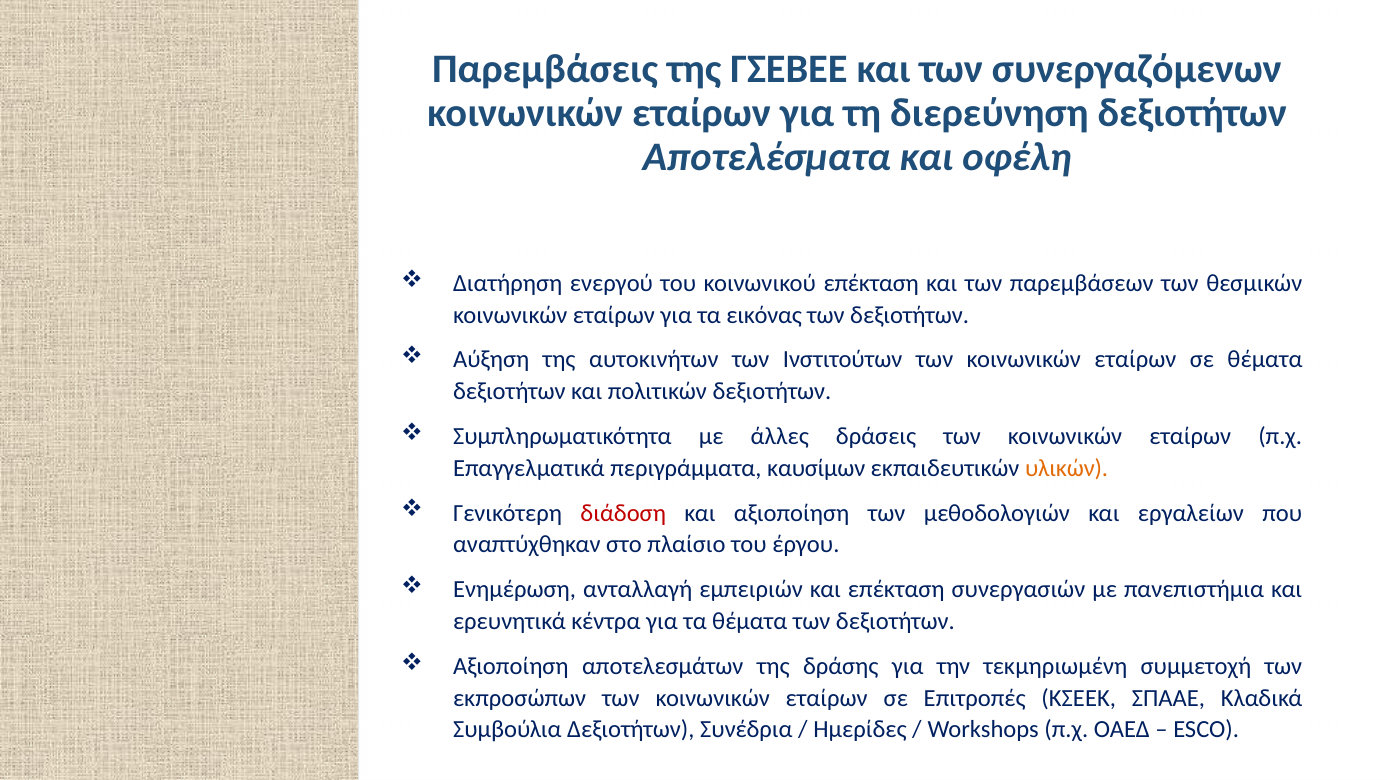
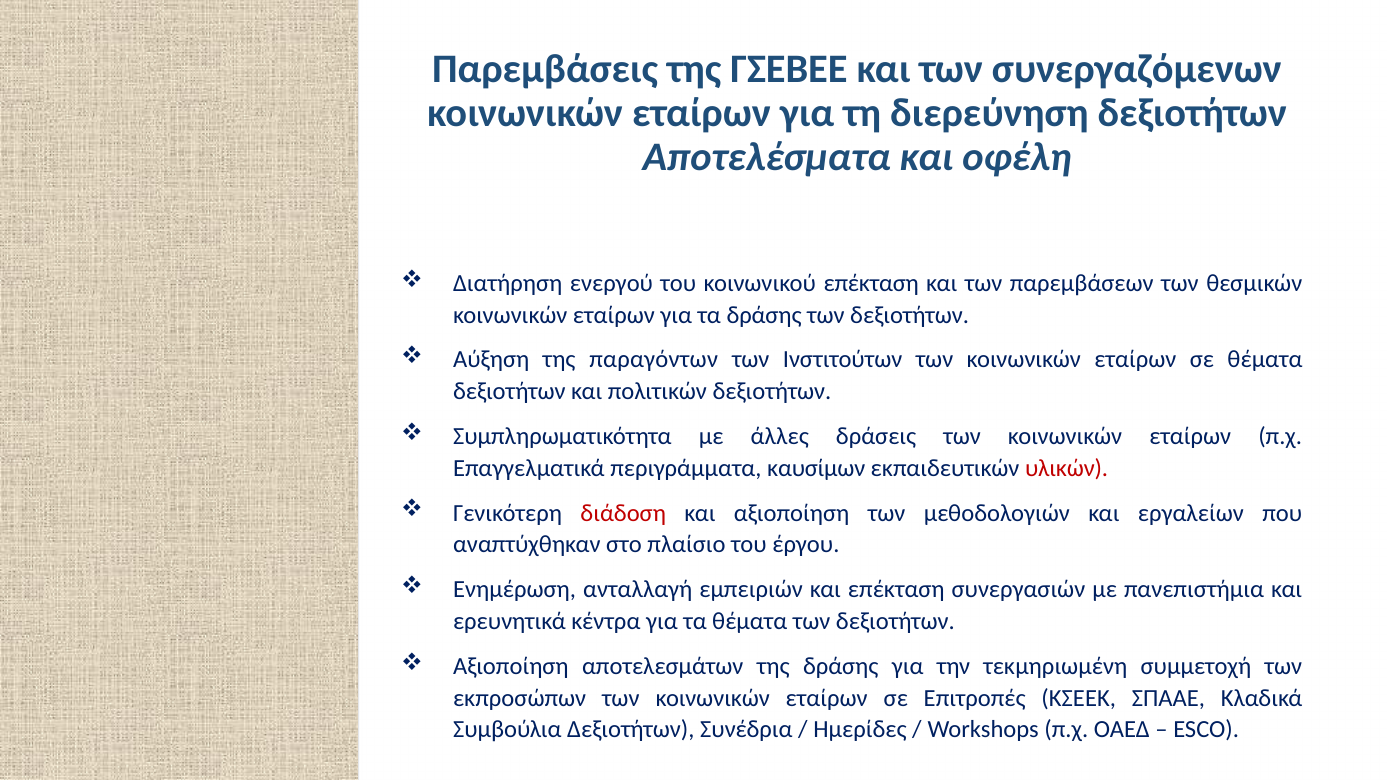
τα εικόνας: εικόνας -> δράσης (764, 315)
αυτοκινήτων: αυτοκινήτων -> παραγόντων (654, 360)
υλικών colour: orange -> red (1067, 468)
